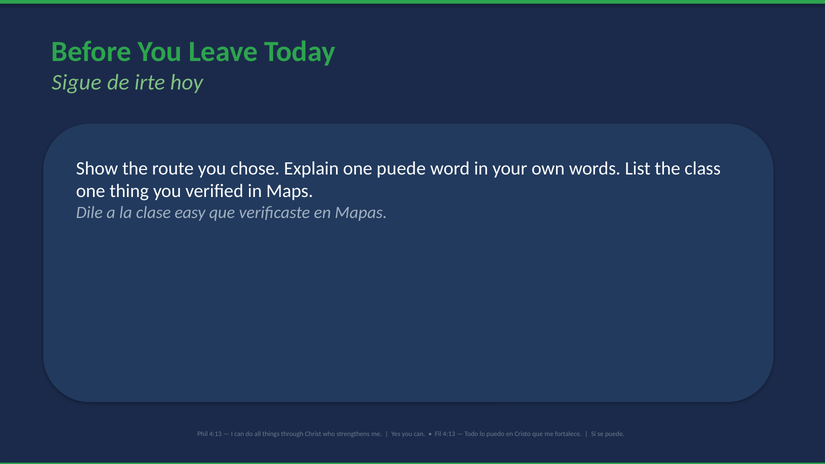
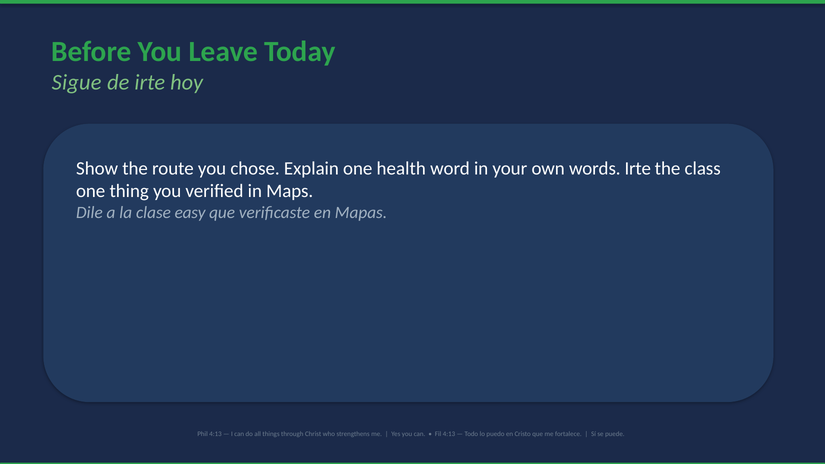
one puede: puede -> health (401, 169)
words List: List -> Irte (638, 169)
